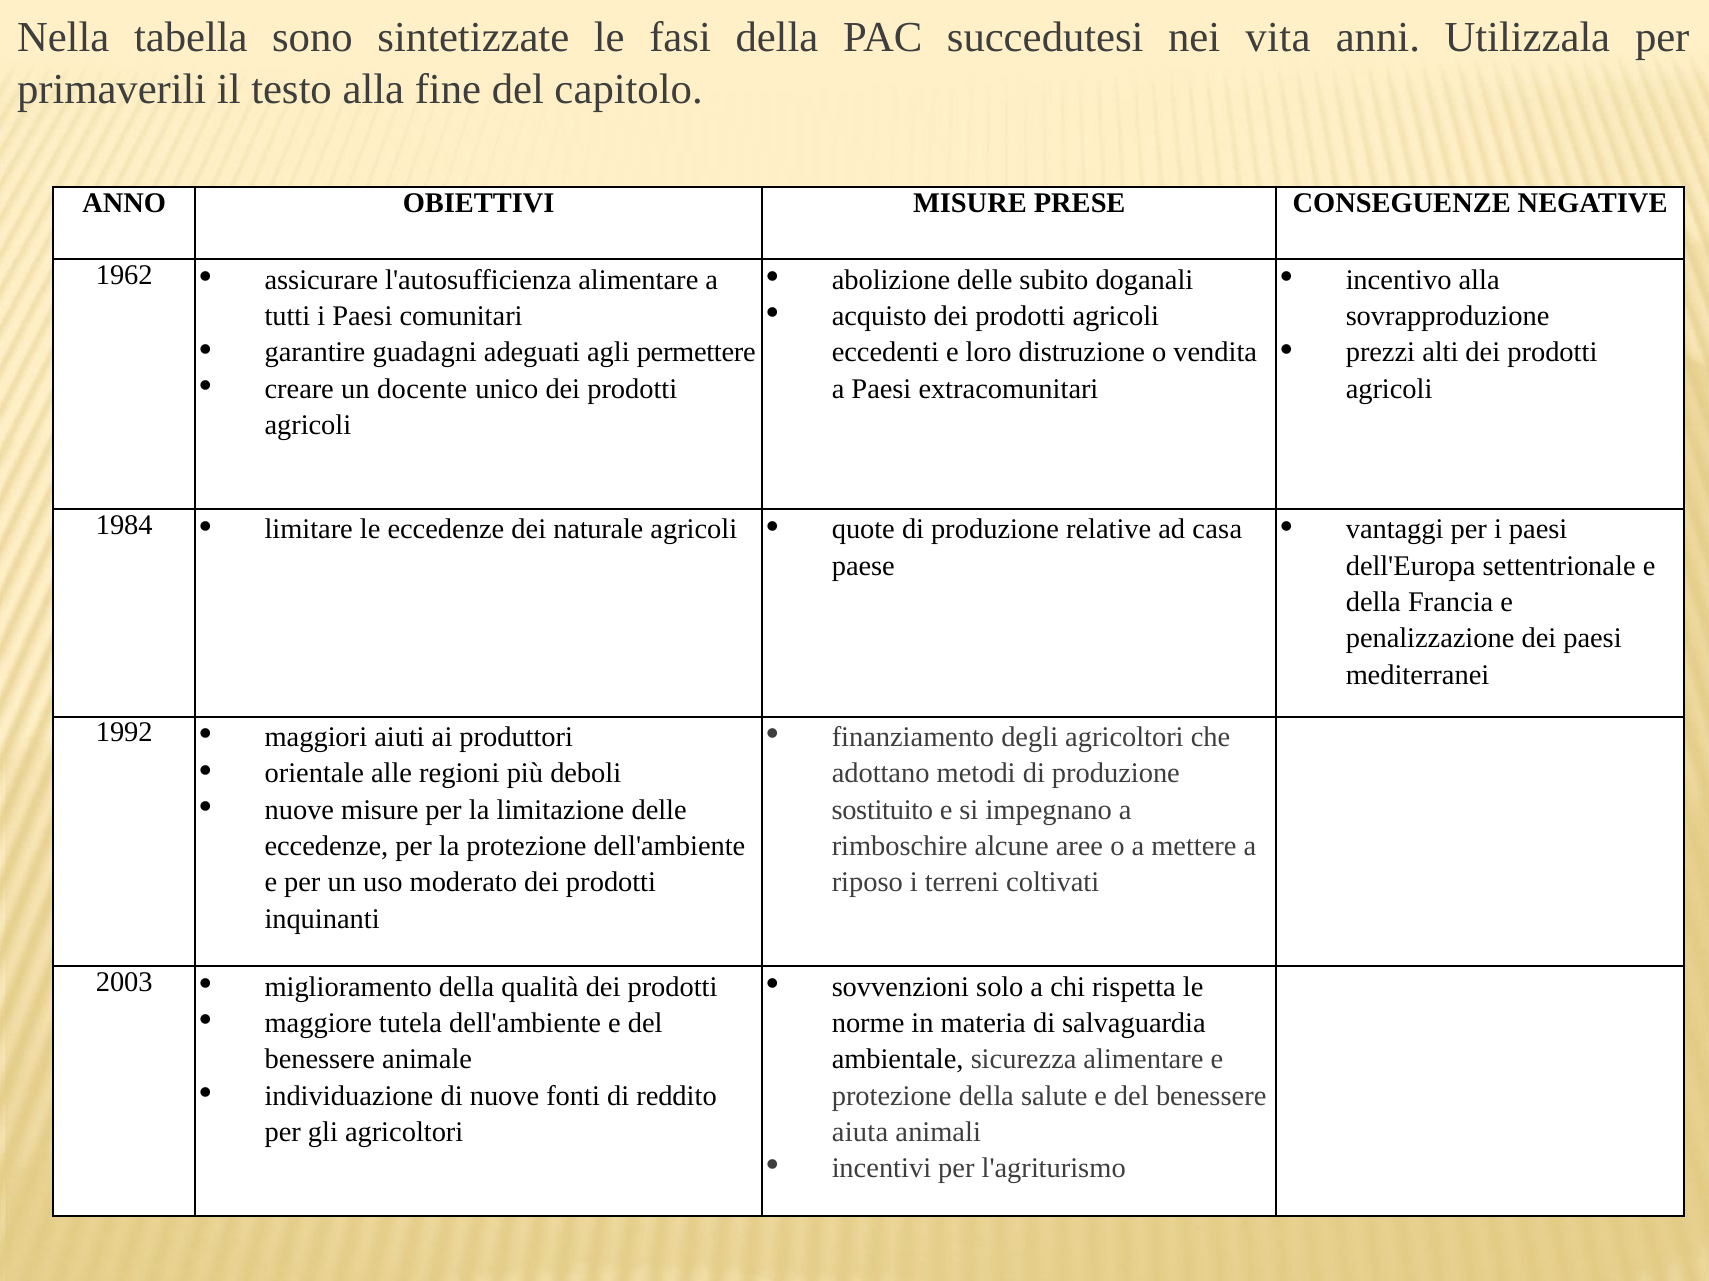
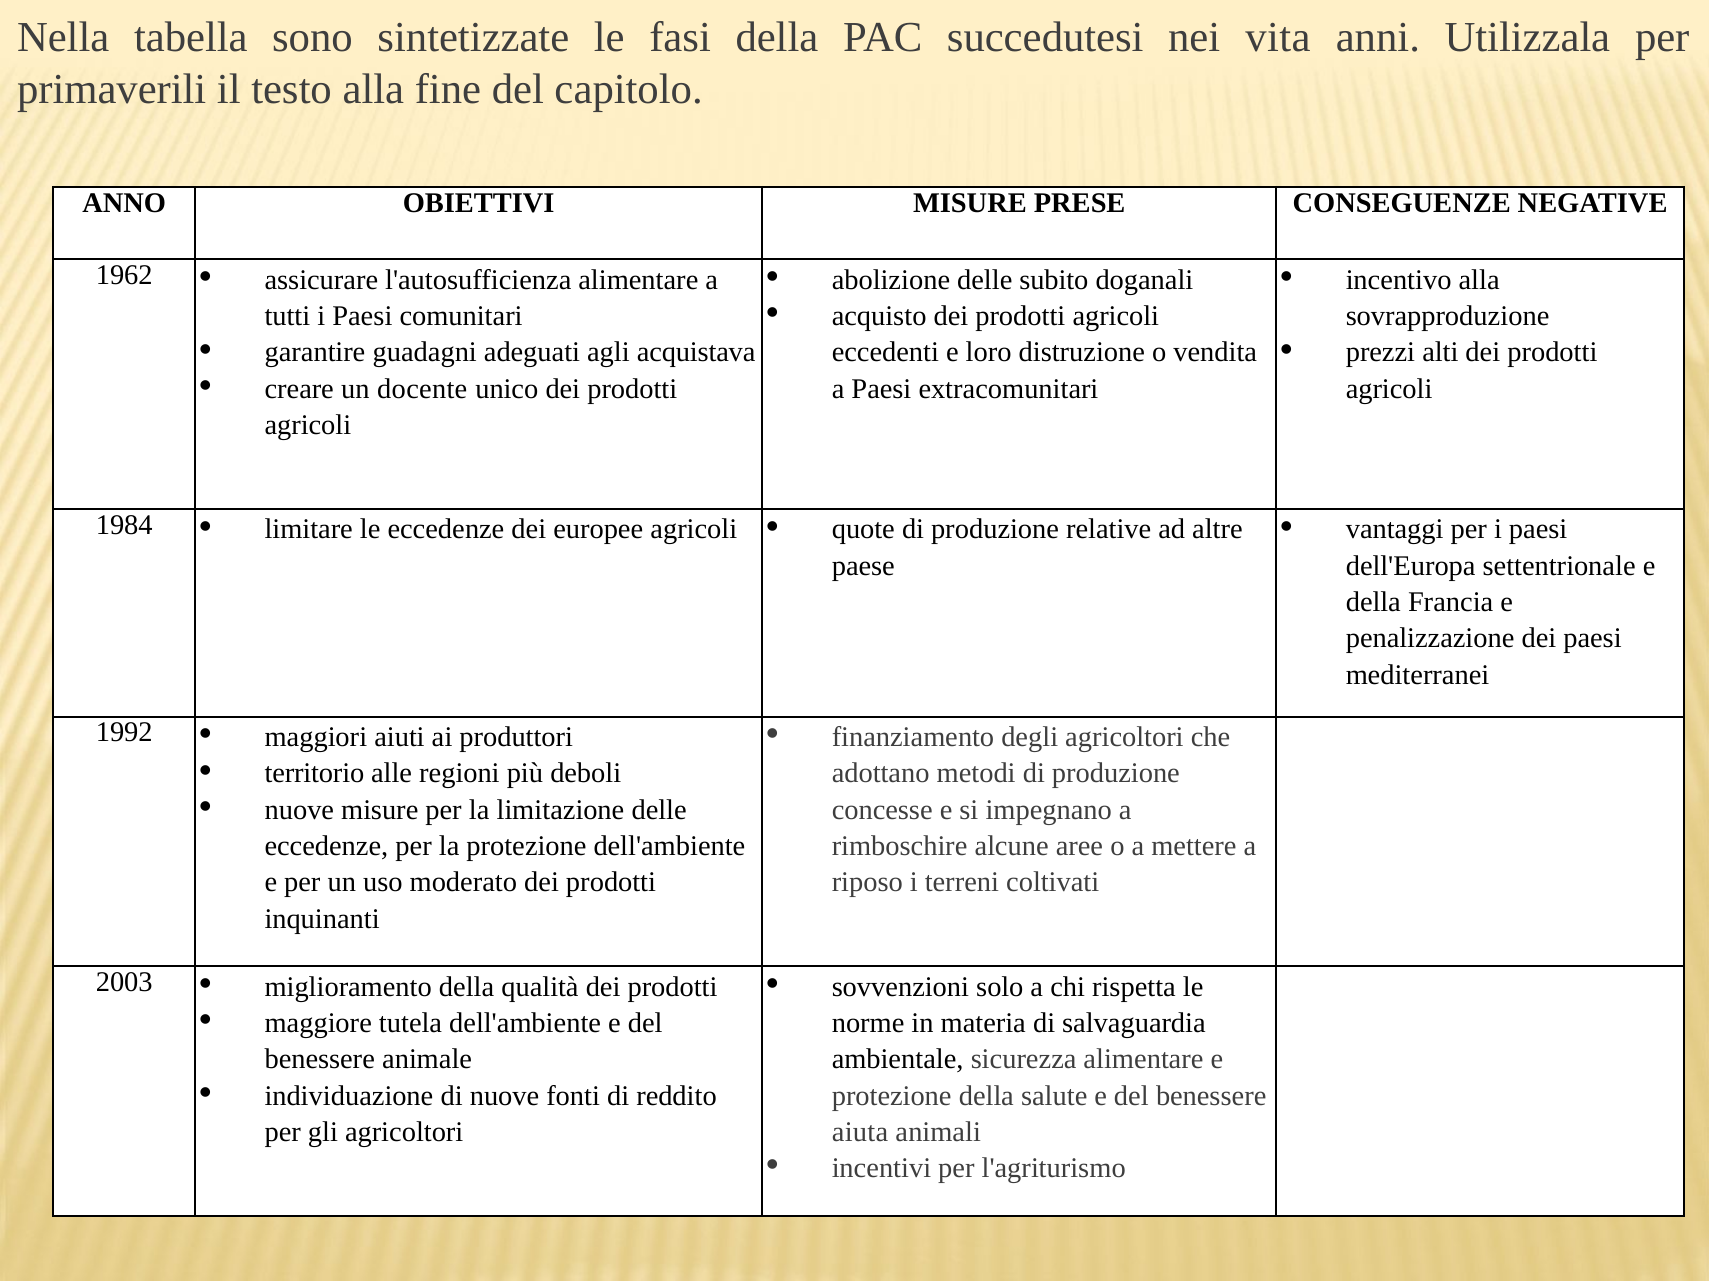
permettere: permettere -> acquistava (696, 353)
naturale: naturale -> europee (598, 530)
casa: casa -> altre (1217, 530)
orientale: orientale -> territorio (314, 774)
sostituito: sostituito -> concesse (882, 810)
